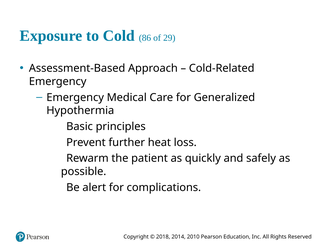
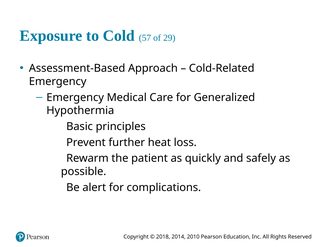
86: 86 -> 57 (145, 38)
